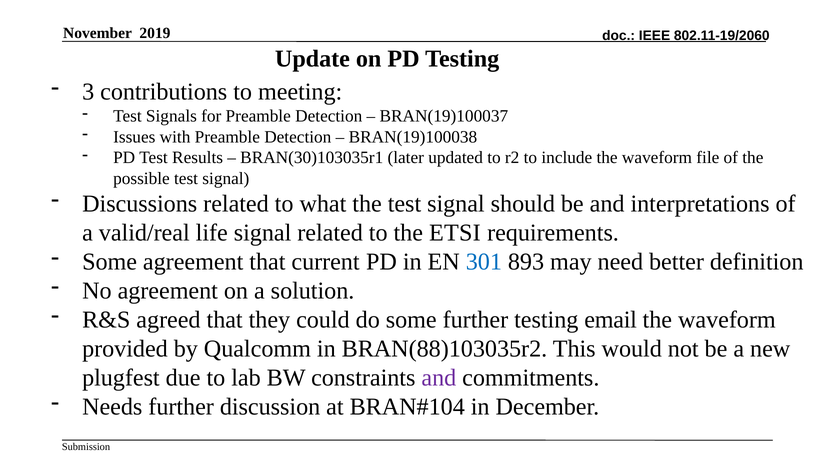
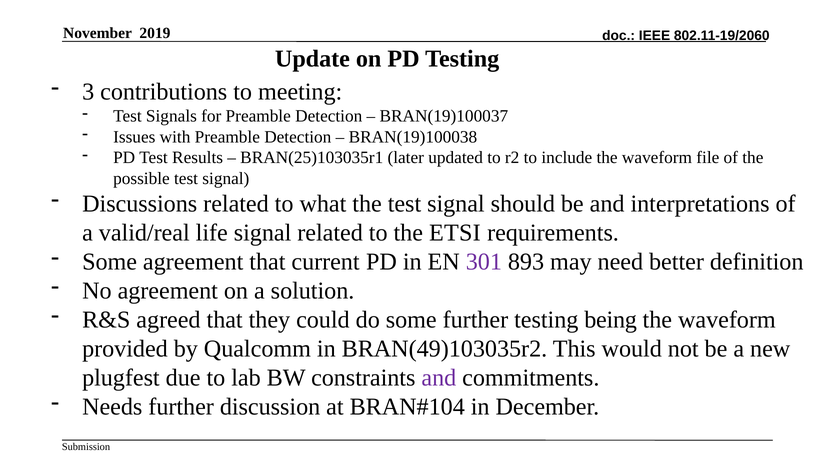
BRAN(30)103035r1: BRAN(30)103035r1 -> BRAN(25)103035r1 (312, 158)
301 colour: blue -> purple (484, 262)
email: email -> being (611, 320)
BRAN(88)103035r2: BRAN(88)103035r2 -> BRAN(49)103035r2 (444, 349)
